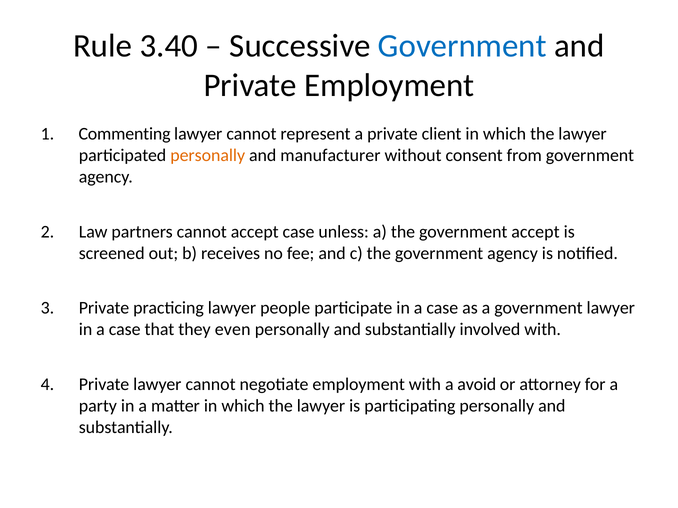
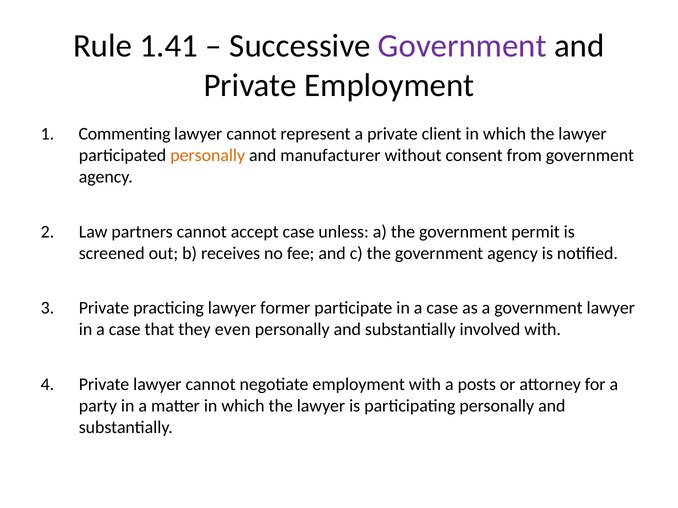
3.40: 3.40 -> 1.41 (169, 46)
Government colour: blue -> purple (462, 46)
government accept: accept -> permit (536, 232)
people: people -> former (285, 308)
avoid: avoid -> posts (477, 385)
